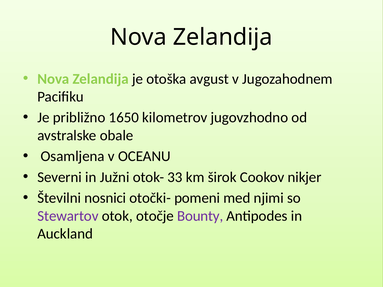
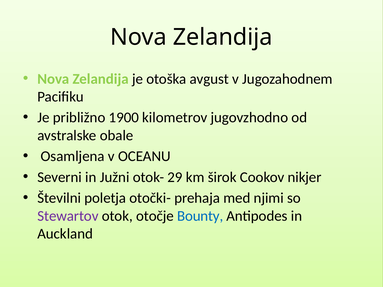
1650: 1650 -> 1900 (124, 118)
33: 33 -> 29 (175, 177)
nosnici: nosnici -> poletja (105, 198)
pomeni: pomeni -> prehaja (197, 198)
Bounty colour: purple -> blue (200, 216)
